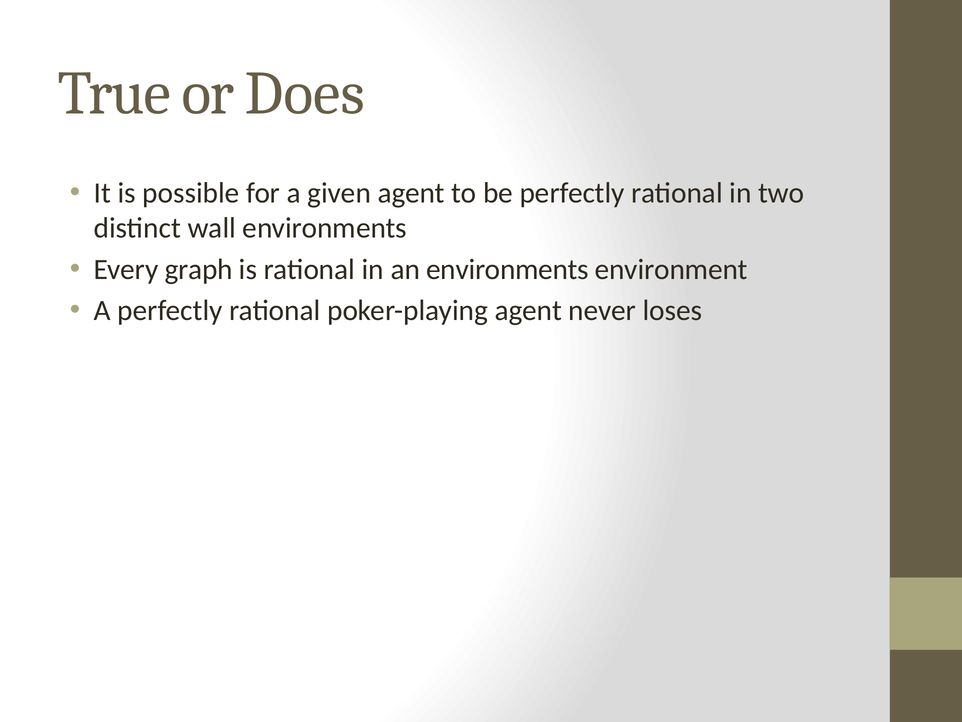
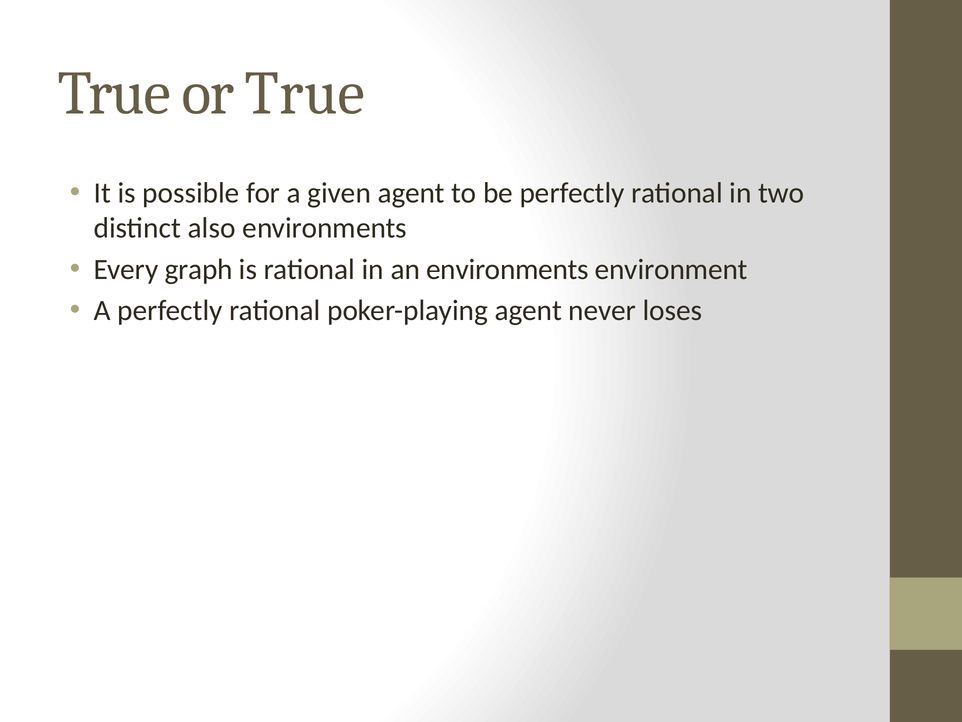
or Does: Does -> True (305, 93)
wall: wall -> also (212, 228)
